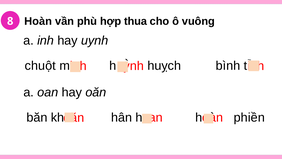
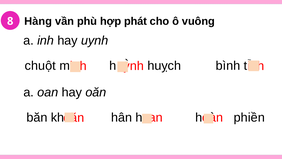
Hoàn: Hoàn -> Hàng (38, 21)
thua: thua -> phát (136, 21)
